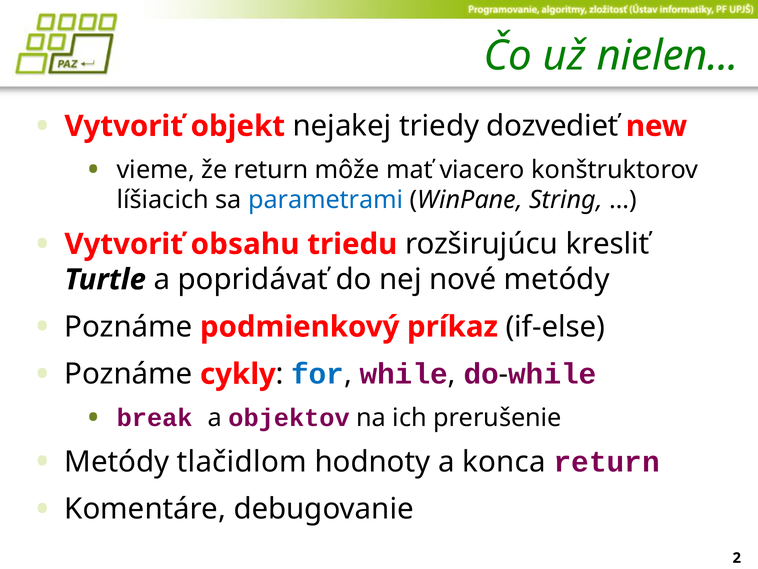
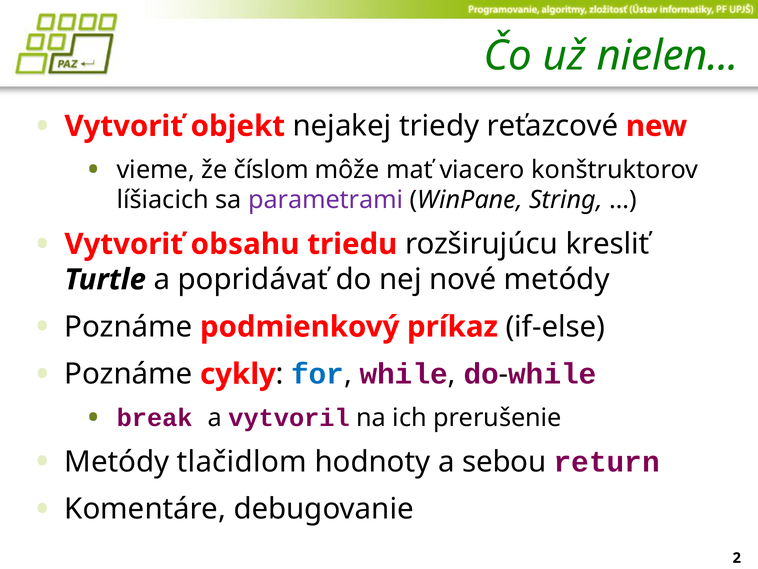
dozvedieť: dozvedieť -> reťazcové (552, 126)
že return: return -> číslom (271, 170)
parametrami colour: blue -> purple (326, 200)
objektov: objektov -> vytvoril (289, 417)
konca: konca -> sebou (504, 461)
